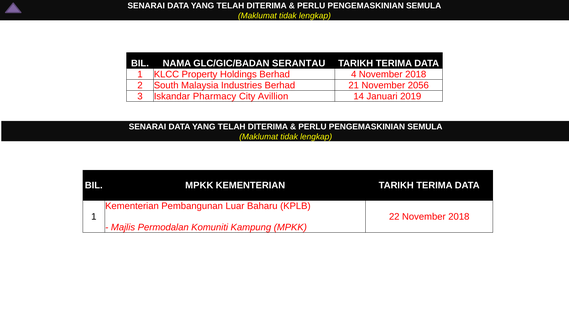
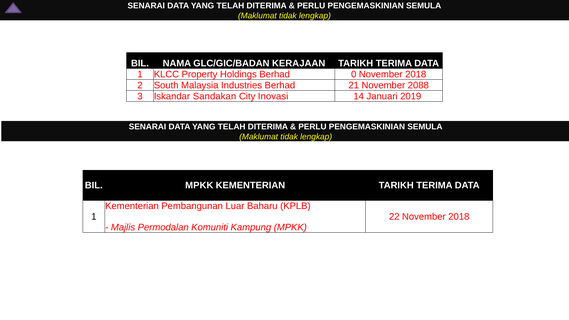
SERANTAU: SERANTAU -> KERAJAAN (299, 64)
4: 4 -> 0 (354, 75)
2056: 2056 -> 2088 (418, 85)
Pharmacy: Pharmacy -> Sandakan (215, 96)
Avillion: Avillion -> Inovasi (273, 96)
